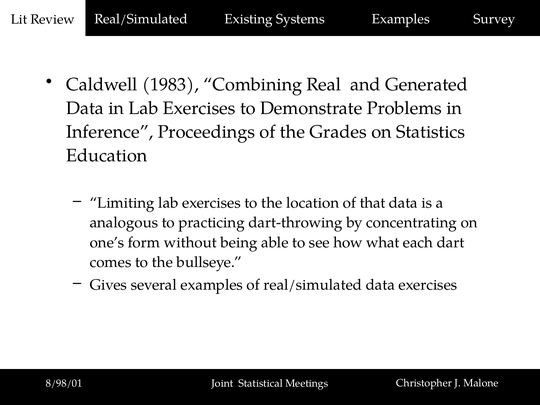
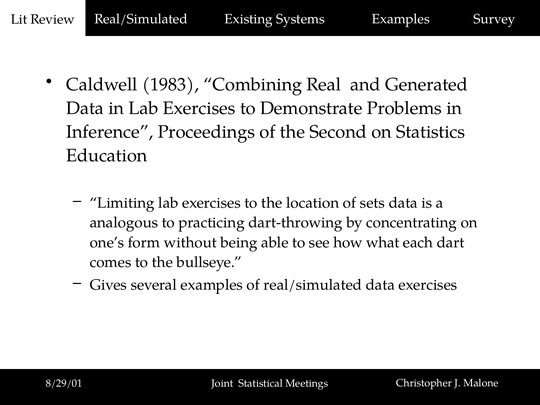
Grades: Grades -> Second (338, 132)
that: that -> sets (372, 203)
8/98/01: 8/98/01 -> 8/29/01 (64, 383)
